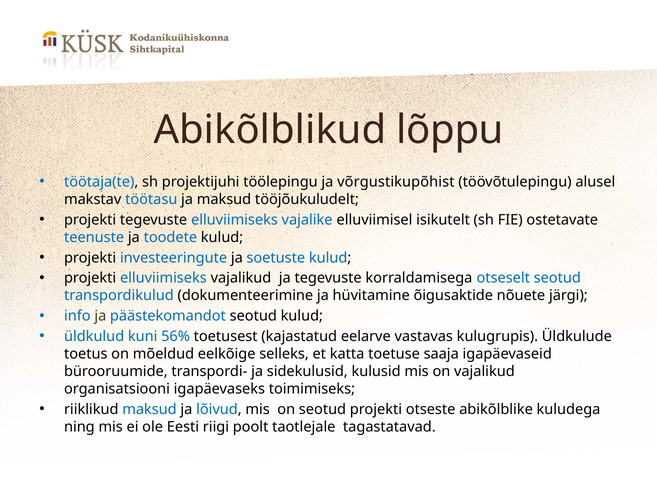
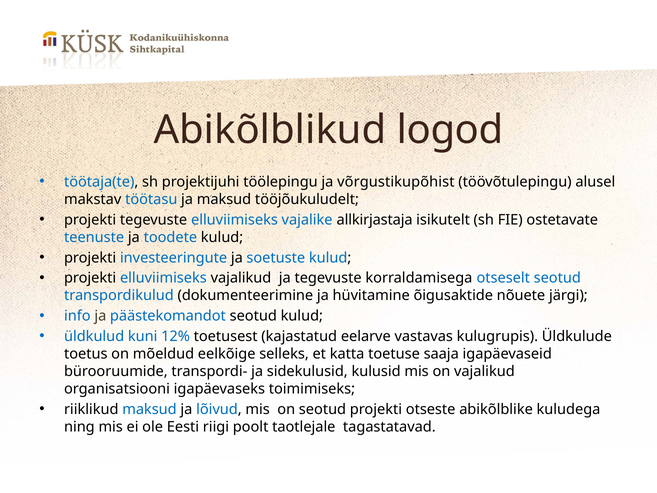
lõppu: lõppu -> logod (450, 130)
elluviimisel: elluviimisel -> allkirjastaja (375, 220)
56%: 56% -> 12% (176, 336)
